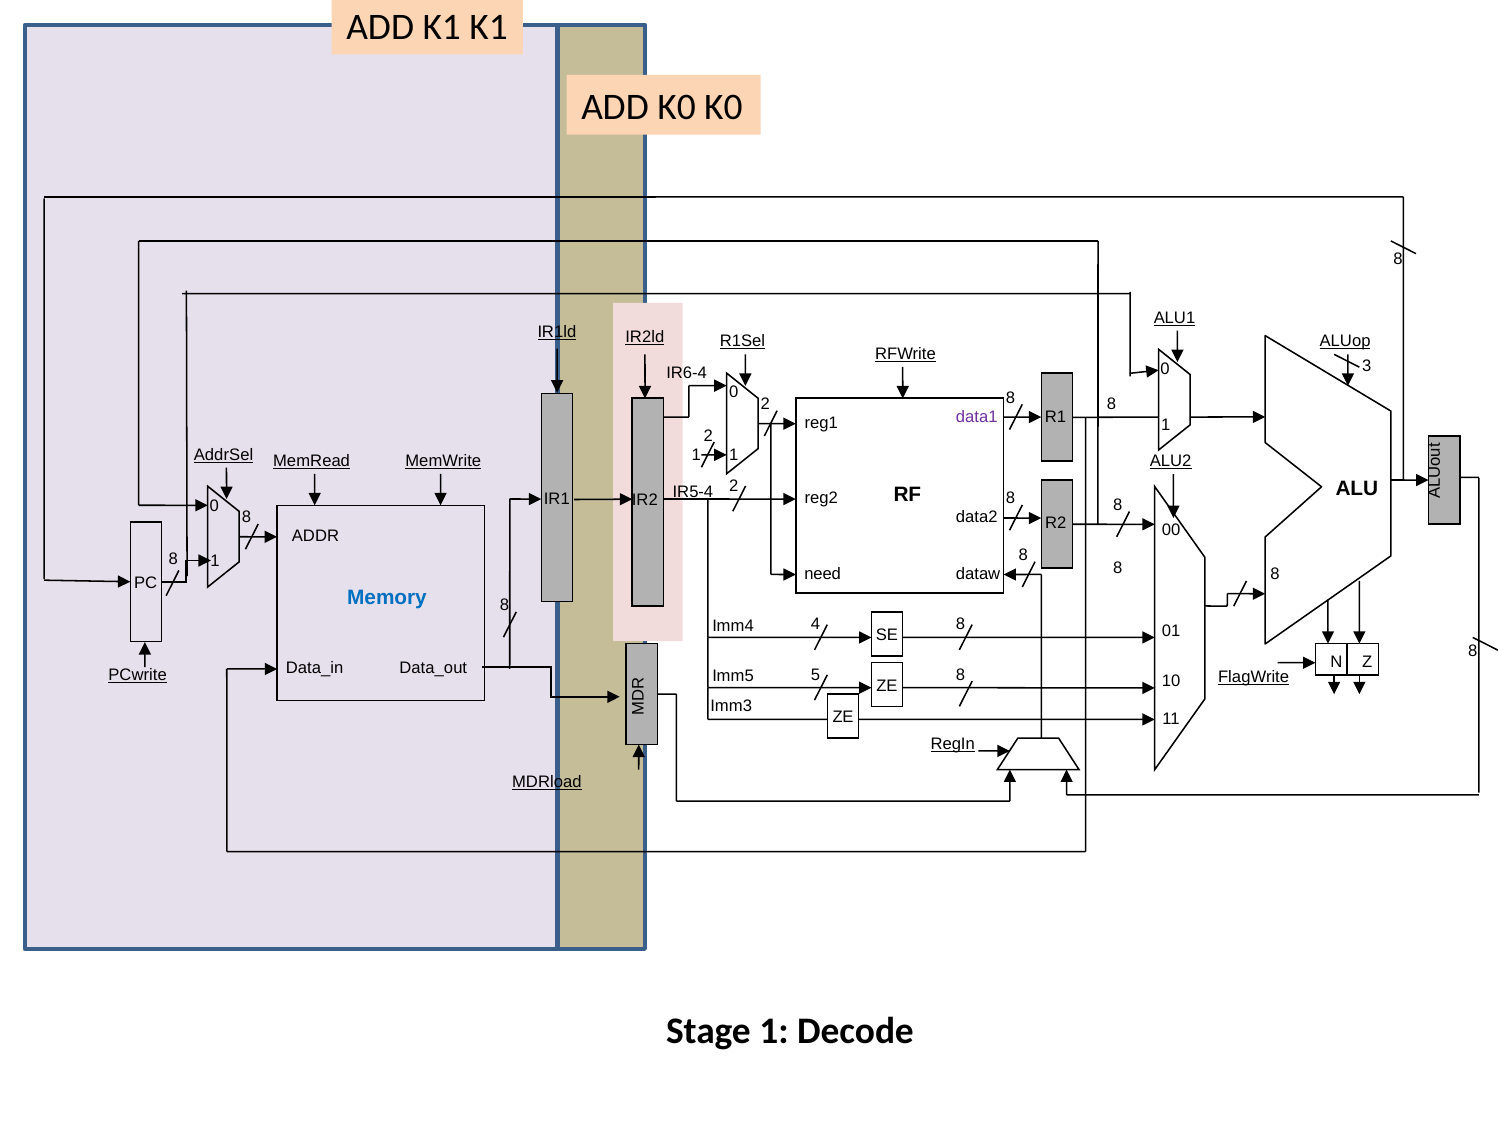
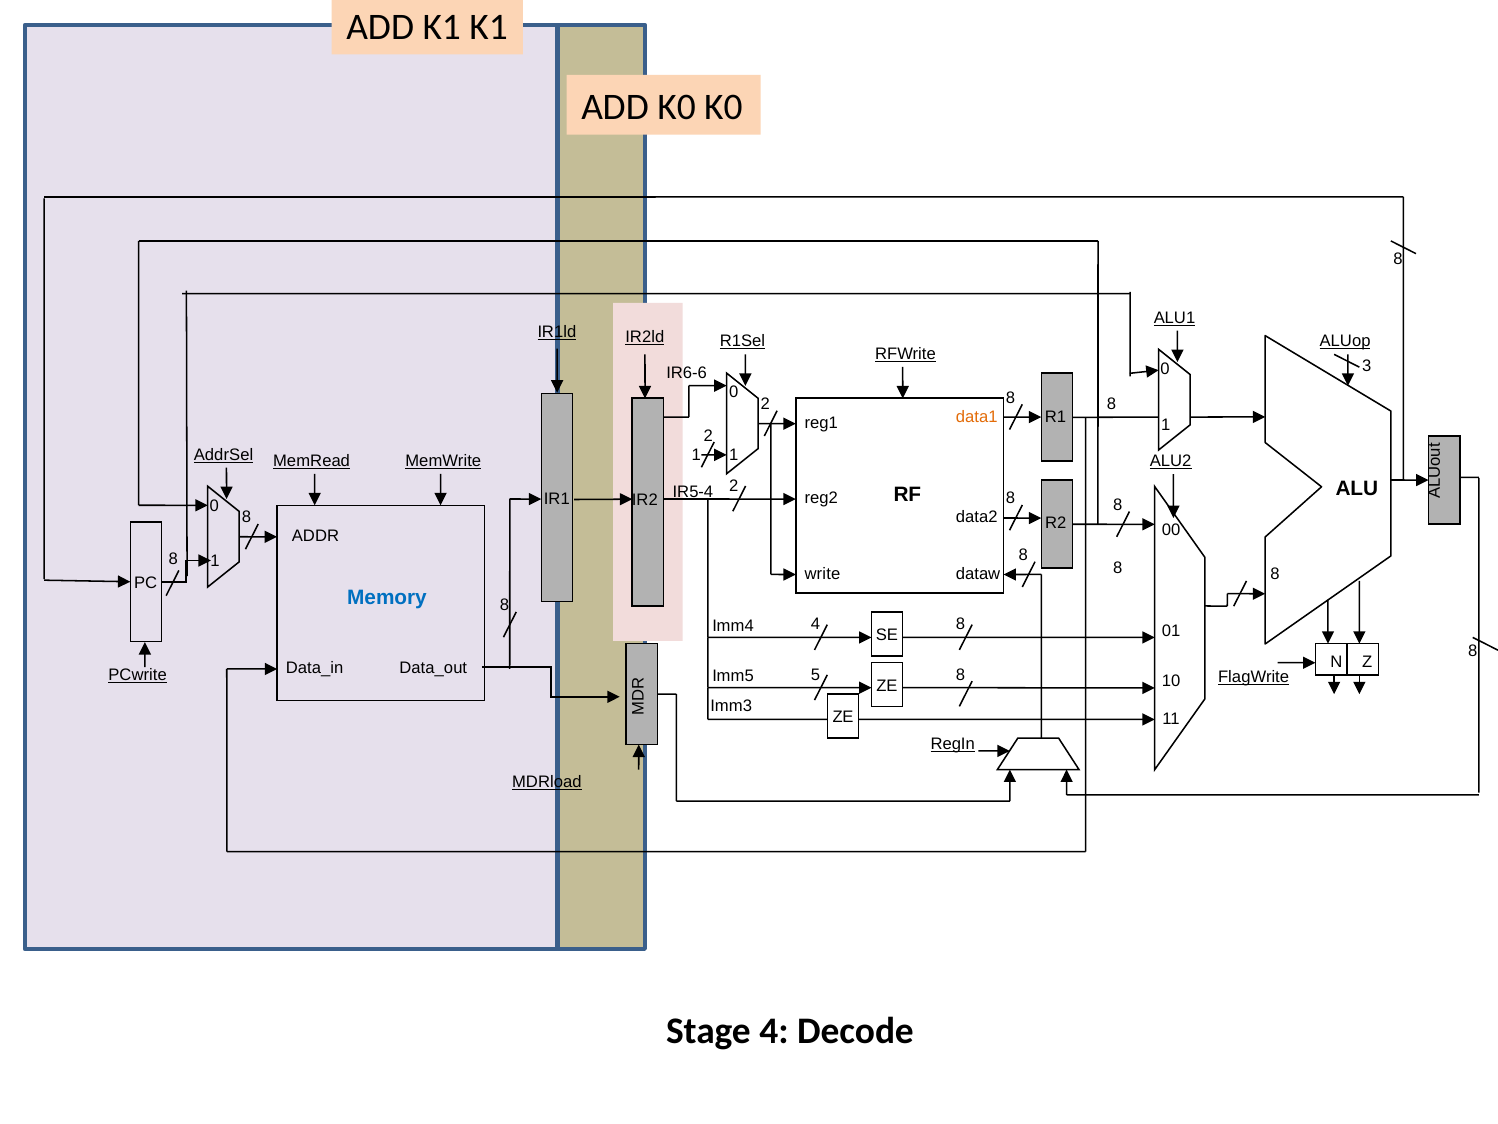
IR6-4: IR6-4 -> IR6-6 (687, 372)
data1 colour: purple -> orange (977, 416)
need: need -> write (822, 574)
Stage 1: 1 -> 4 (774, 1031)
